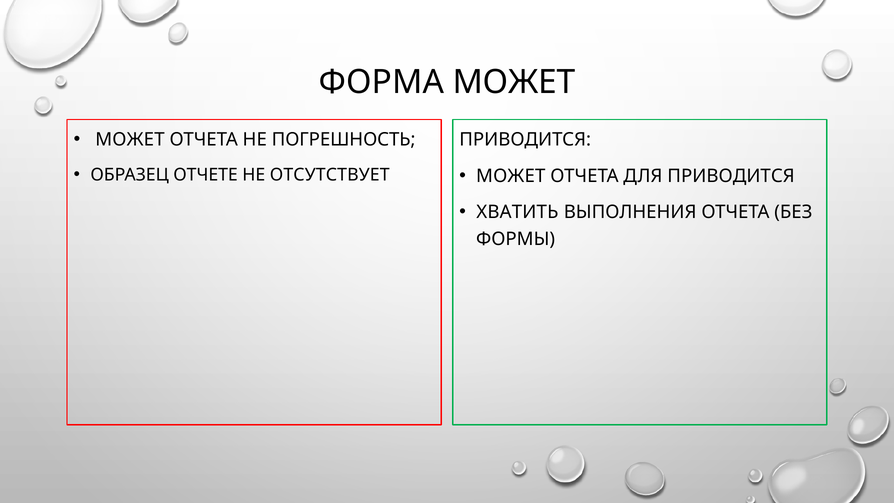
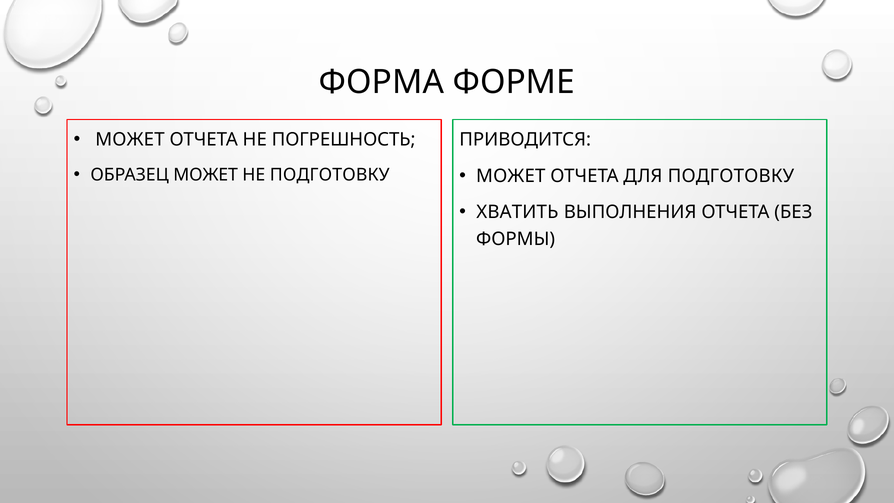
ФОРМА МОЖЕТ: МОЖЕТ -> ФОРМЕ (514, 82)
ОБРАЗЕЦ ОТЧЕТЕ: ОТЧЕТЕ -> МОЖЕТ (206, 175)
НЕ ОТСУТСТВУЕТ: ОТСУТСТВУЕТ -> ПОДГОТОВКУ (330, 175)
ДЛЯ ПРИВОДИТСЯ: ПРИВОДИТСЯ -> ПОДГОТОВКУ (731, 176)
